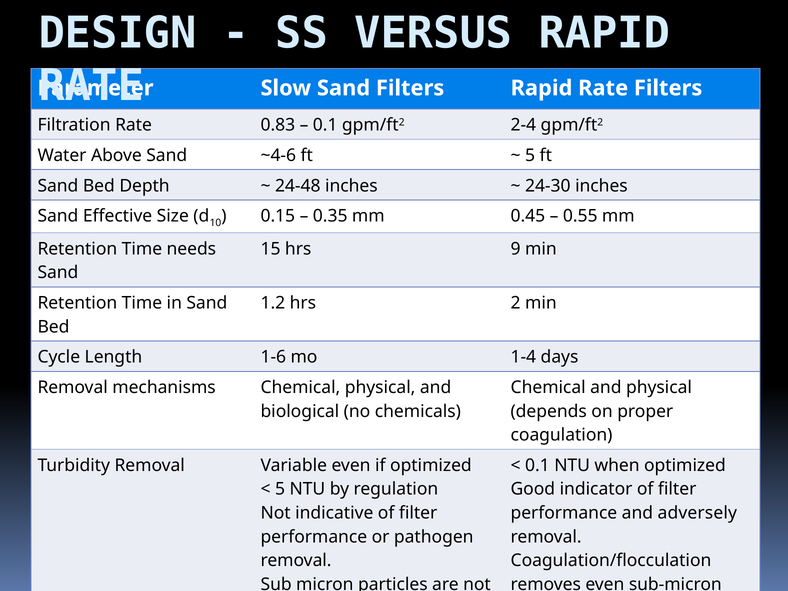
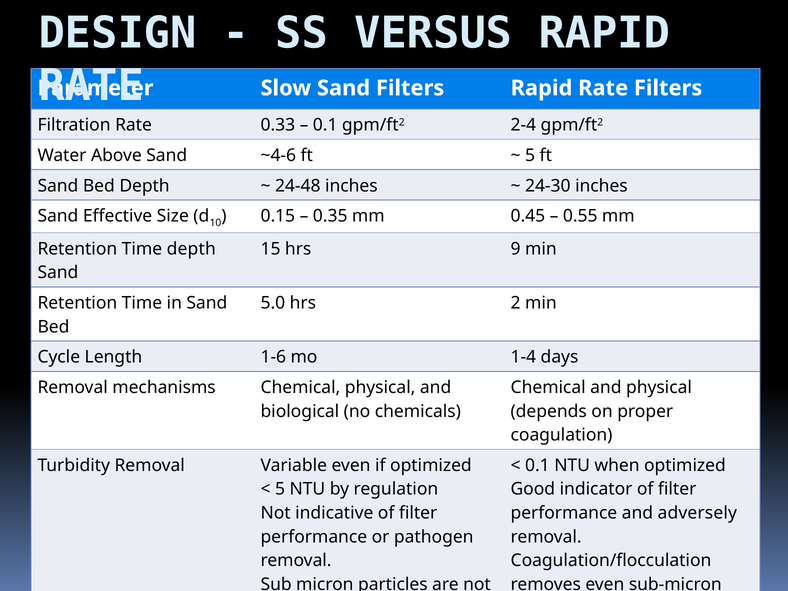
0.83: 0.83 -> 0.33 (278, 125)
Time needs: needs -> depth (191, 249)
1.2: 1.2 -> 5.0 (273, 303)
